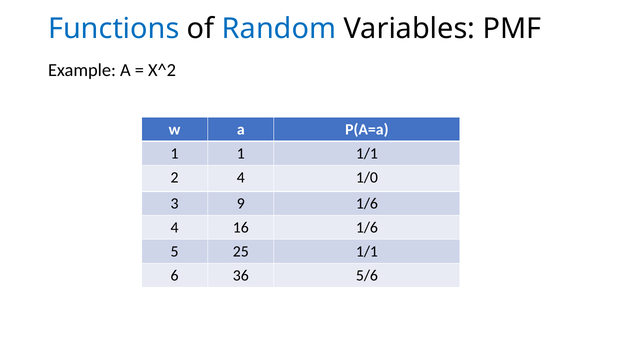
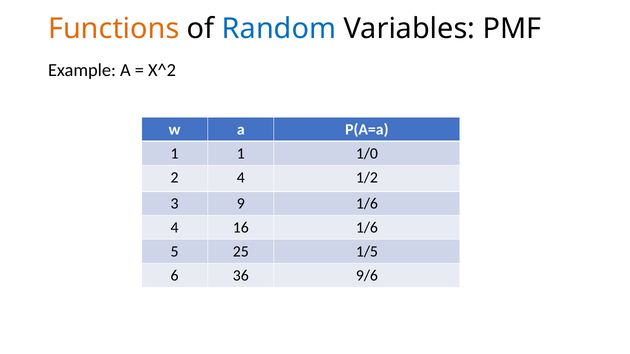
Functions colour: blue -> orange (114, 29)
1 1/1: 1/1 -> 1/0 (367, 154)
1/0: 1/0 -> 1/2 (367, 178)
25 1/1: 1/1 -> 1/5 (367, 252)
5/6: 5/6 -> 9/6 (367, 276)
